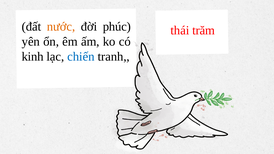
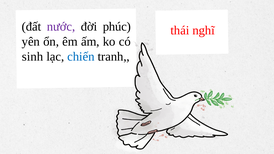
nước colour: orange -> purple (61, 27)
trăm: trăm -> nghĩ (204, 30)
kinh: kinh -> sinh (32, 57)
